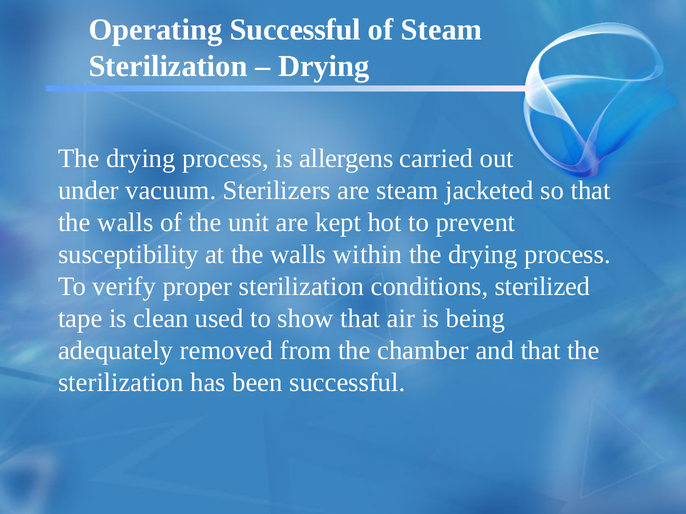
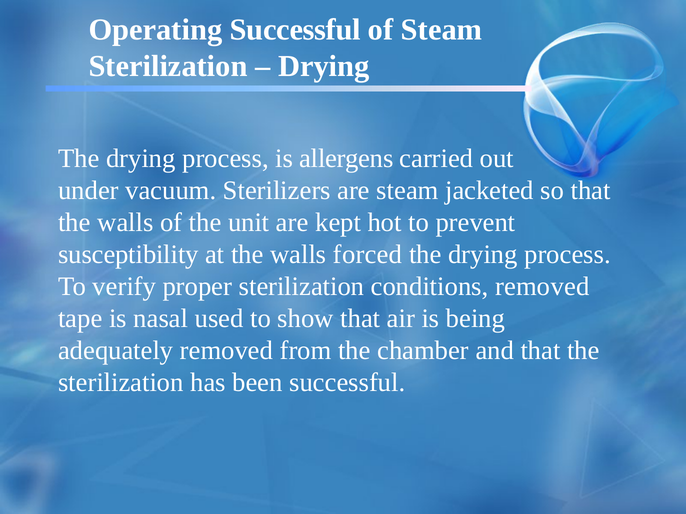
within: within -> forced (368, 255)
conditions sterilized: sterilized -> removed (542, 287)
clean: clean -> nasal (161, 319)
